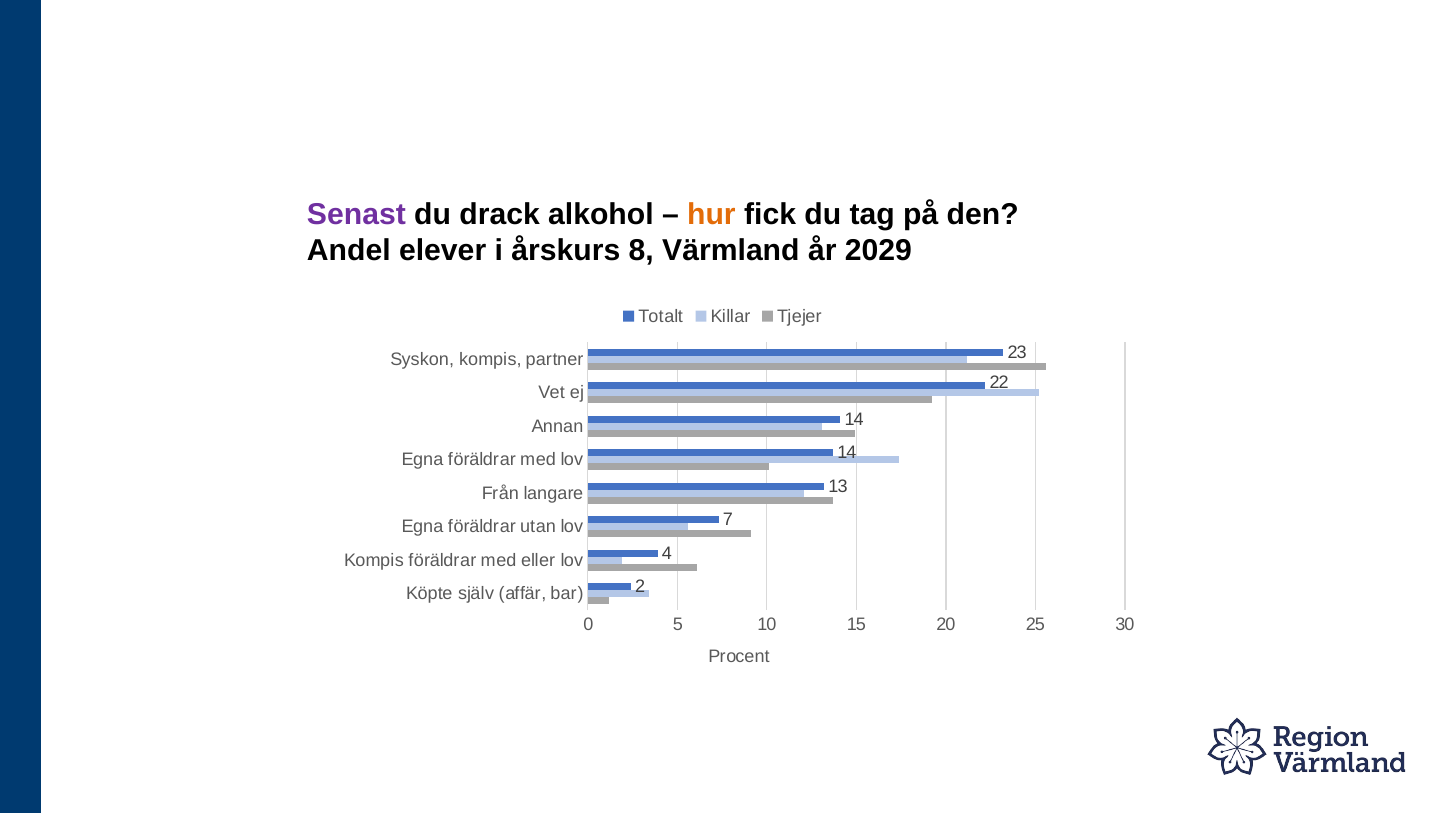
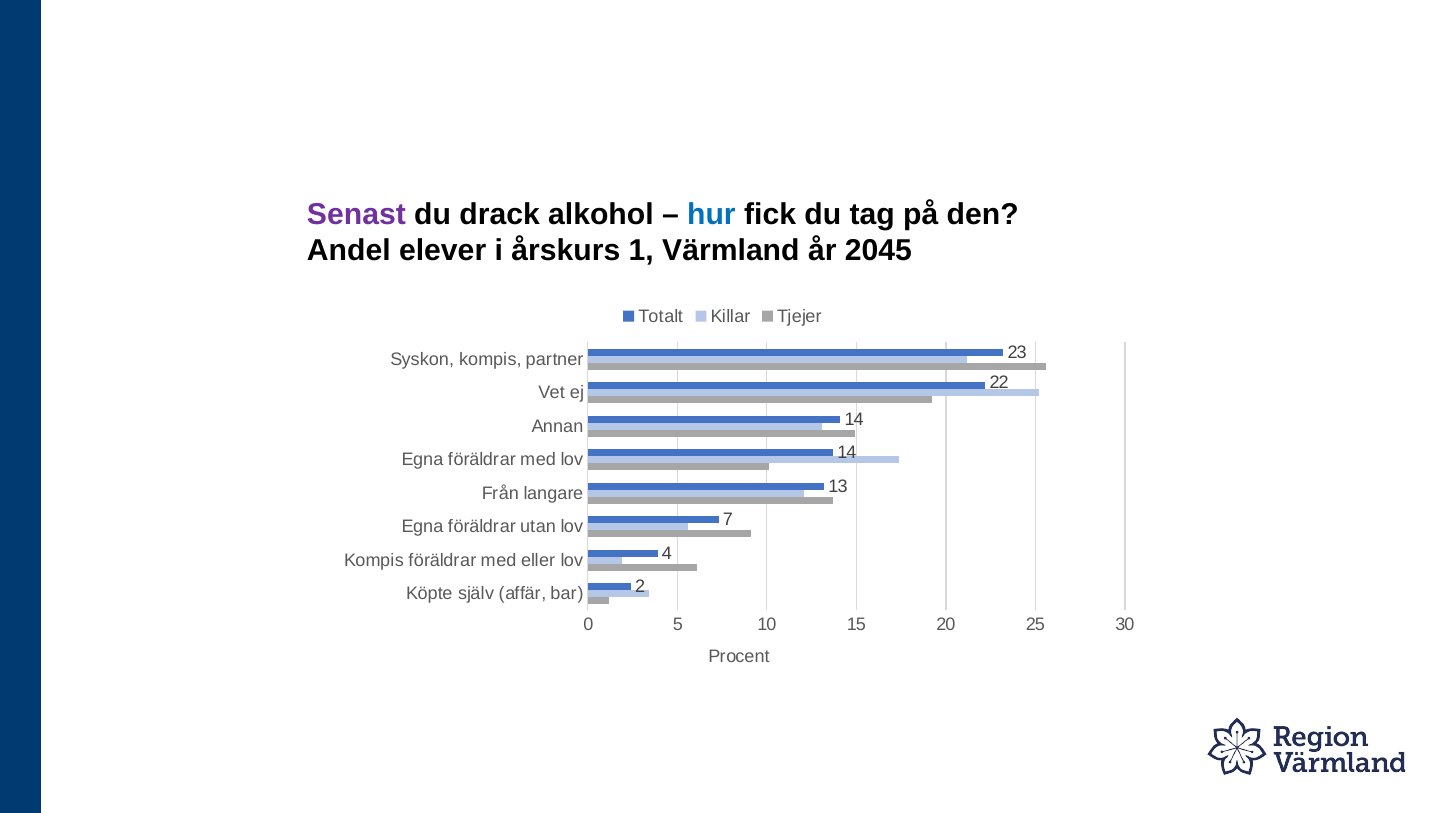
hur colour: orange -> blue (711, 215)
8: 8 -> 1 (641, 251)
2029: 2029 -> 2045 (878, 251)
